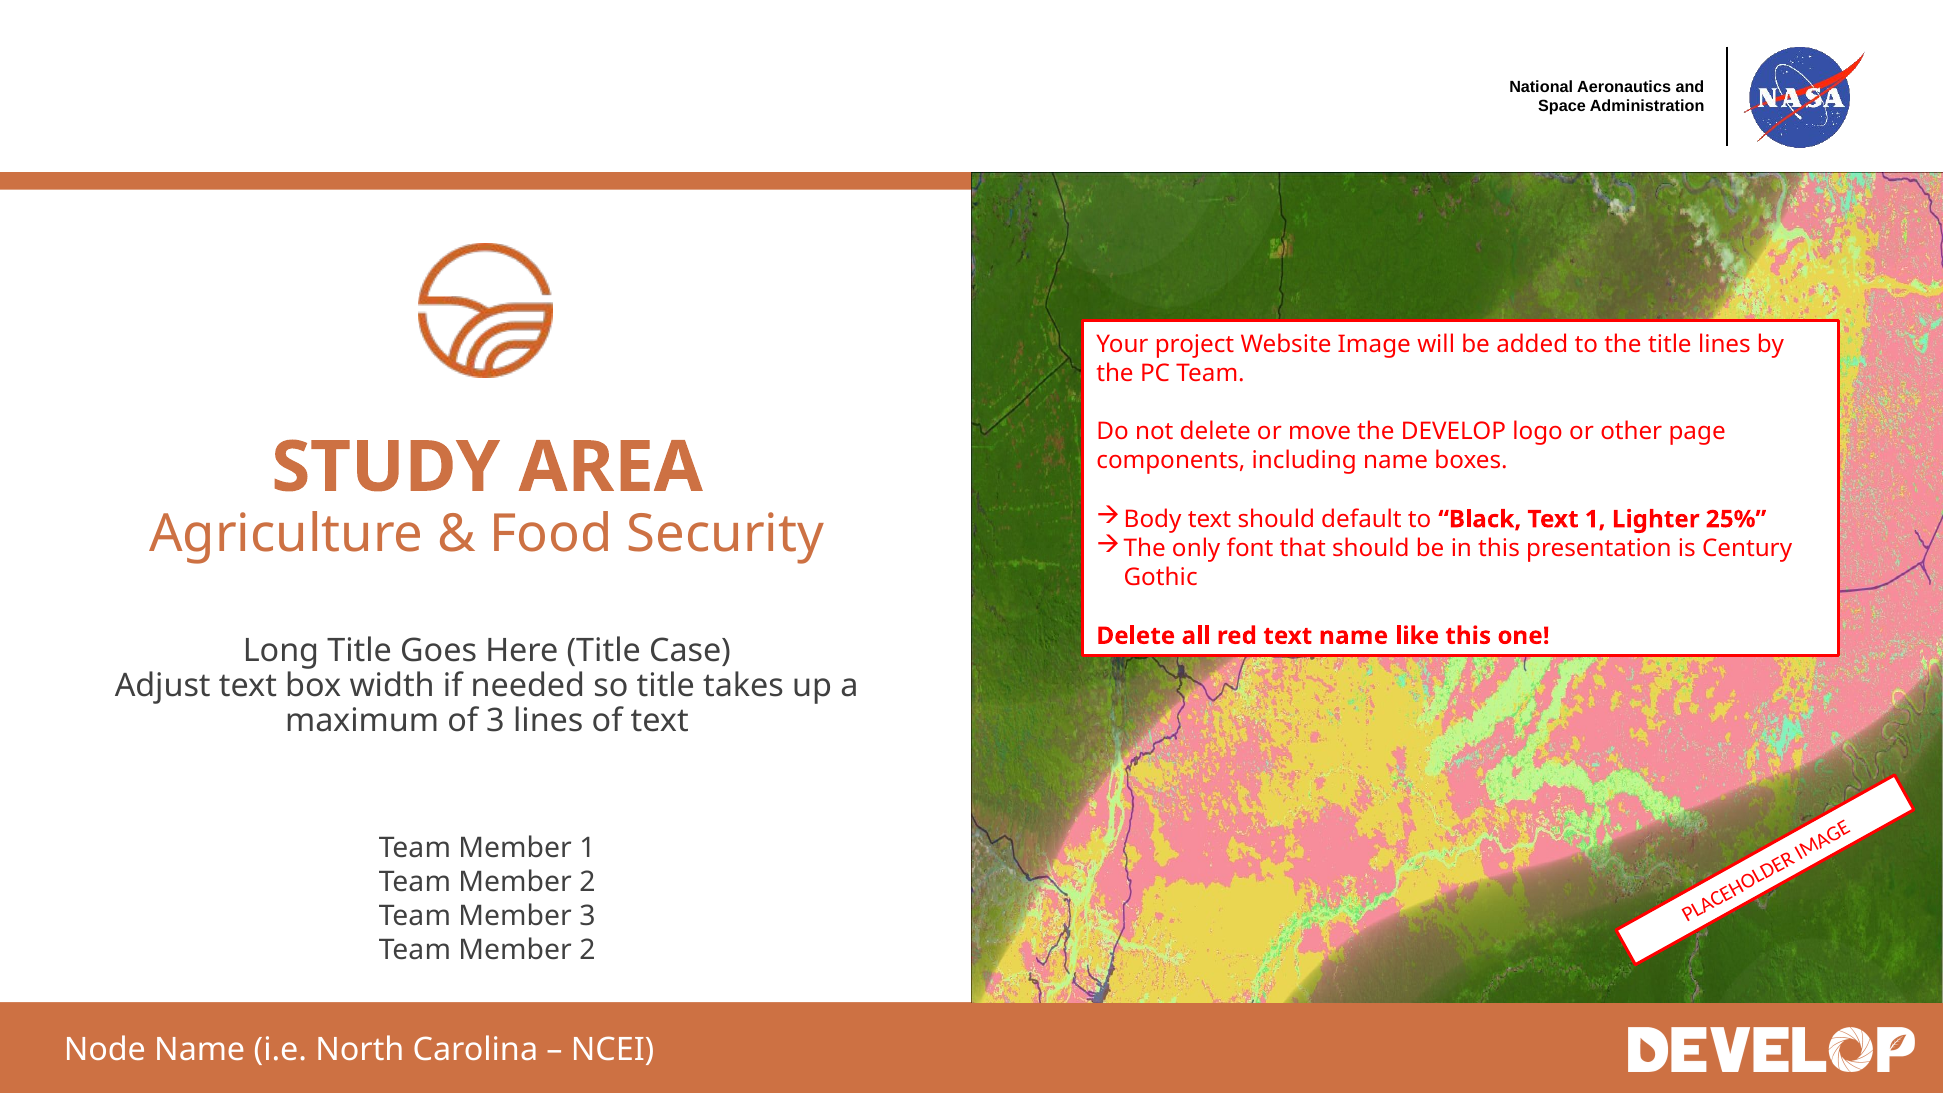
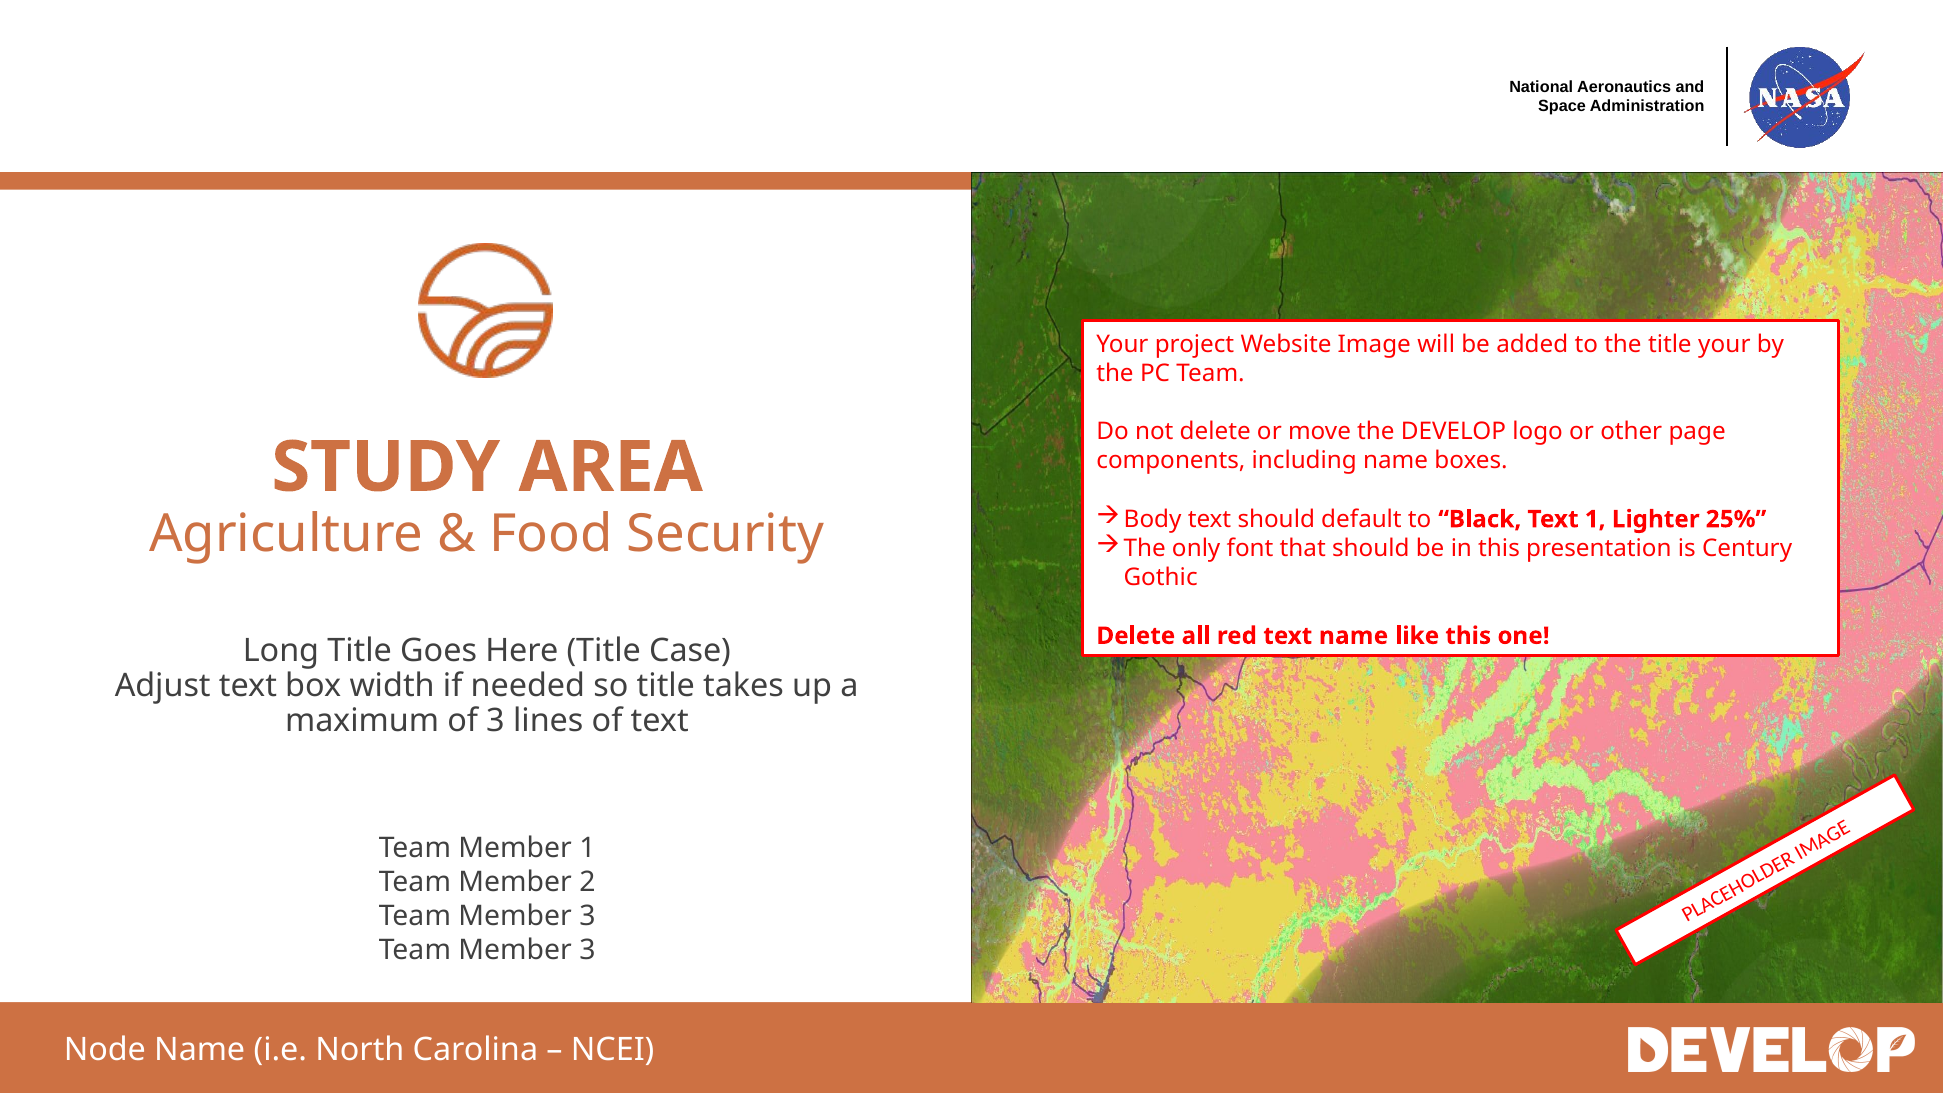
title lines: lines -> your (1724, 344)
2: 2 -> 3 (587, 950)
